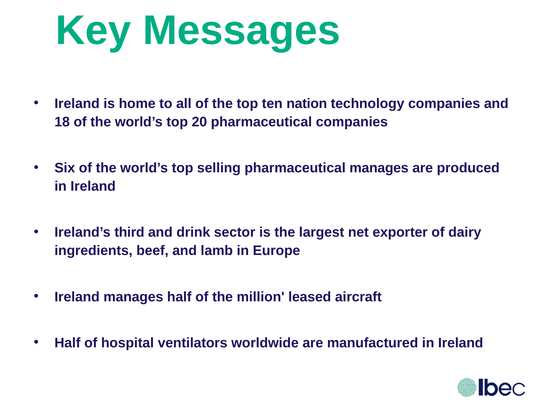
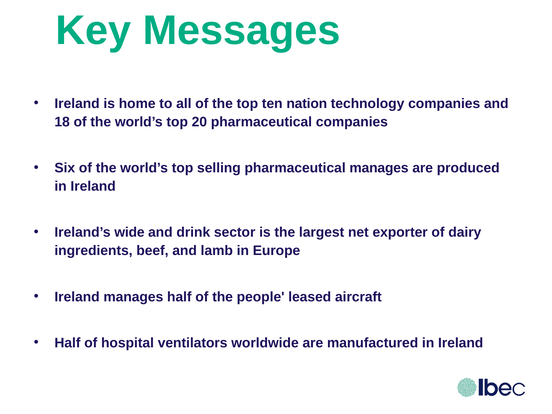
third: third -> wide (129, 232)
million: million -> people (261, 297)
